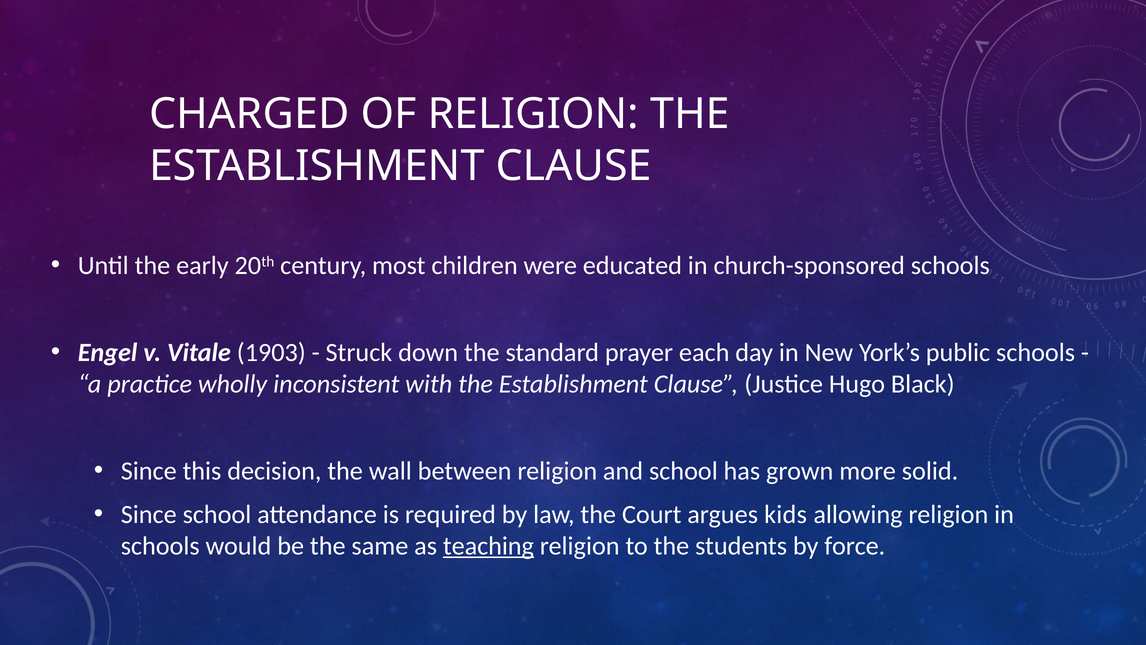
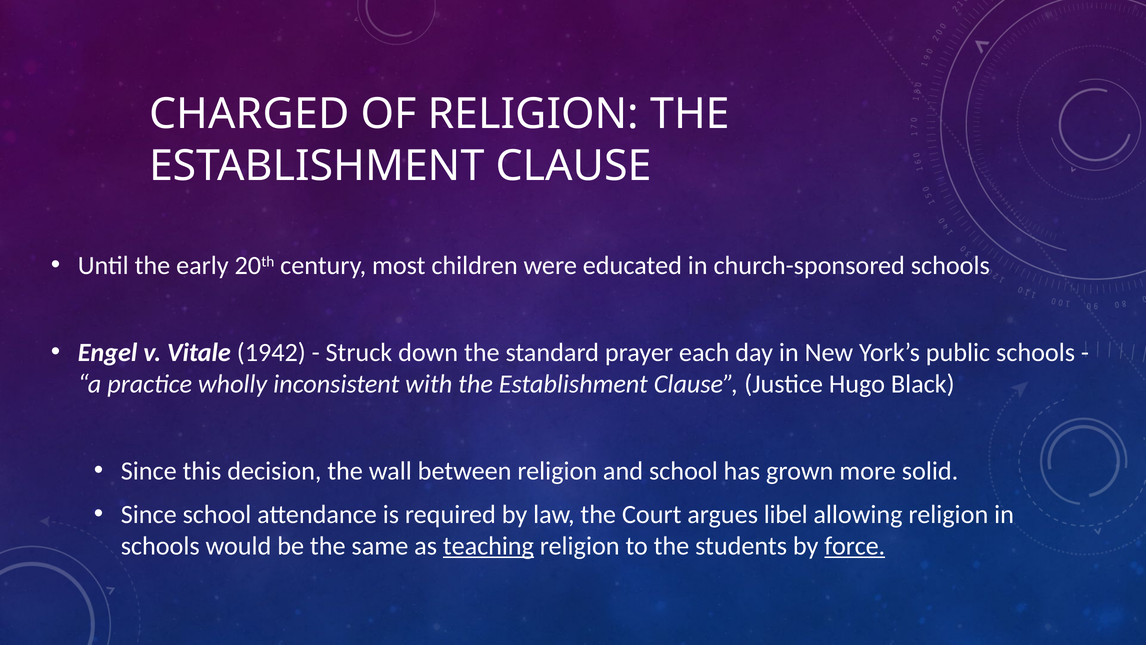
1903: 1903 -> 1942 (271, 352)
kids: kids -> libel (786, 514)
force underline: none -> present (855, 546)
